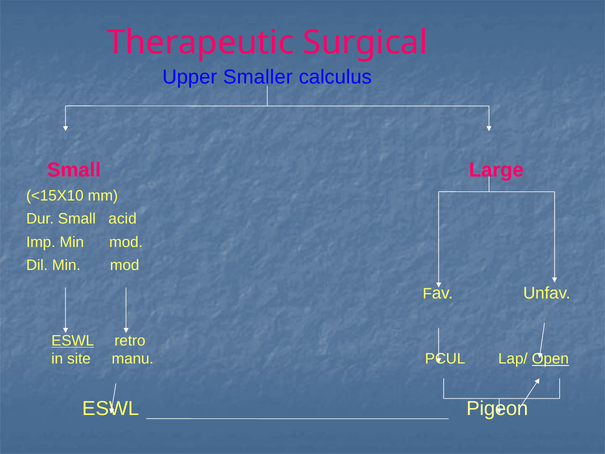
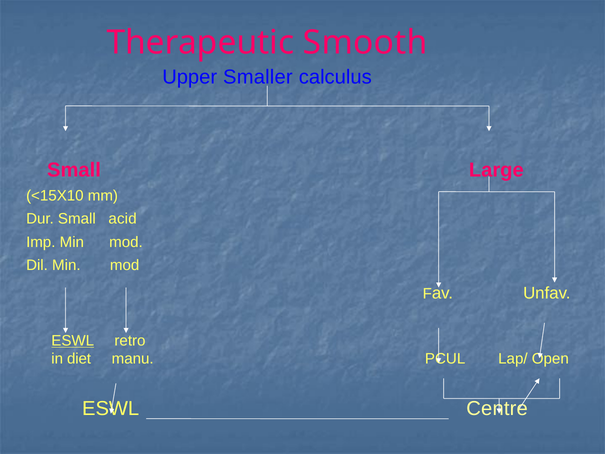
Surgical: Surgical -> Smooth (365, 43)
site: site -> diet (79, 359)
Open underline: present -> none (550, 359)
Pigeon: Pigeon -> Centre (497, 408)
